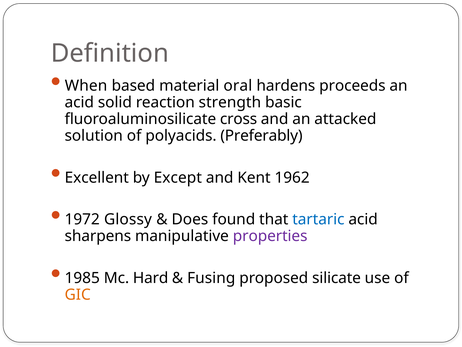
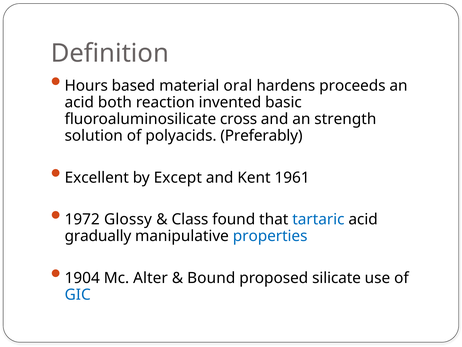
When: When -> Hours (86, 86)
solid: solid -> both (115, 102)
strength: strength -> invented (230, 102)
attacked: attacked -> strength (345, 119)
1962: 1962 -> 1961 (292, 177)
Does: Does -> Class (190, 219)
sharpens: sharpens -> gradually (98, 236)
properties colour: purple -> blue (270, 236)
1985: 1985 -> 1904 (82, 278)
Hard: Hard -> Alter (150, 278)
Fusing: Fusing -> Bound (211, 278)
GIC colour: orange -> blue (78, 294)
